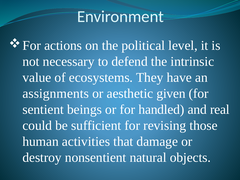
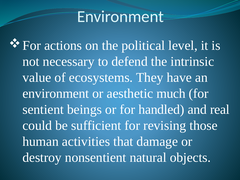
assignments: assignments -> environment (56, 94)
given: given -> much (171, 94)
